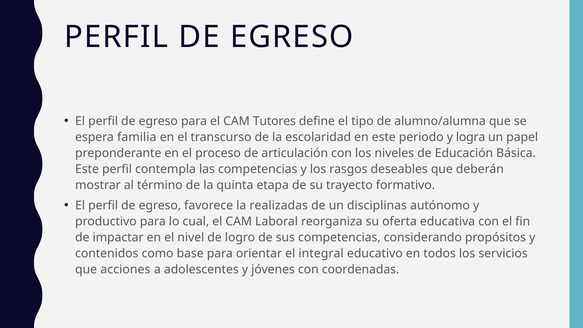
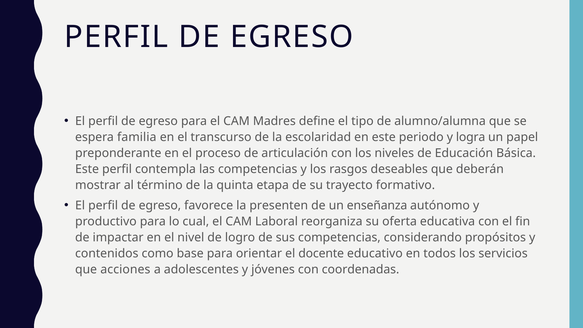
Tutores: Tutores -> Madres (274, 121)
realizadas: realizadas -> presenten (279, 205)
disciplinas: disciplinas -> enseñanza (377, 205)
integral: integral -> docente (321, 254)
